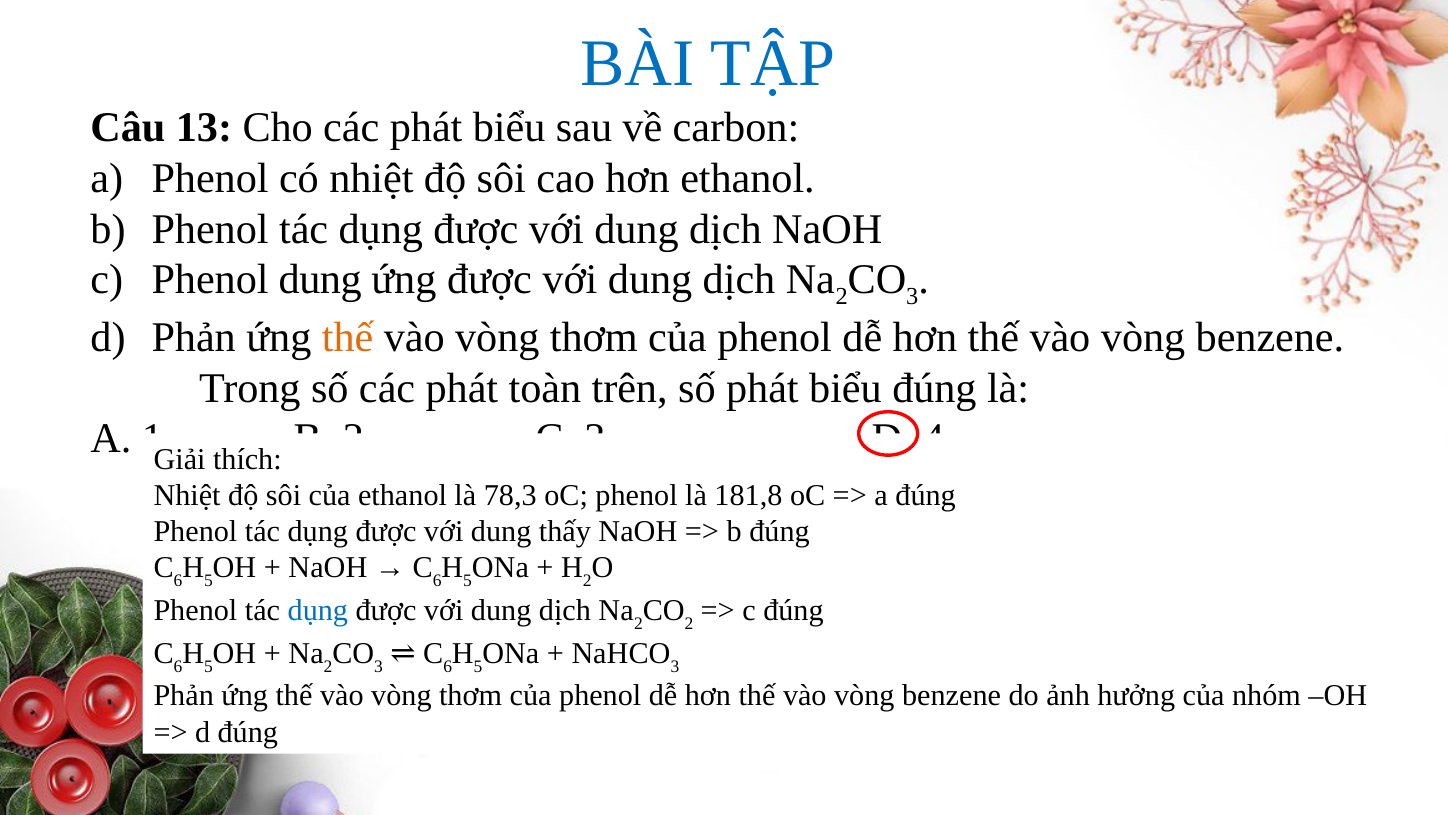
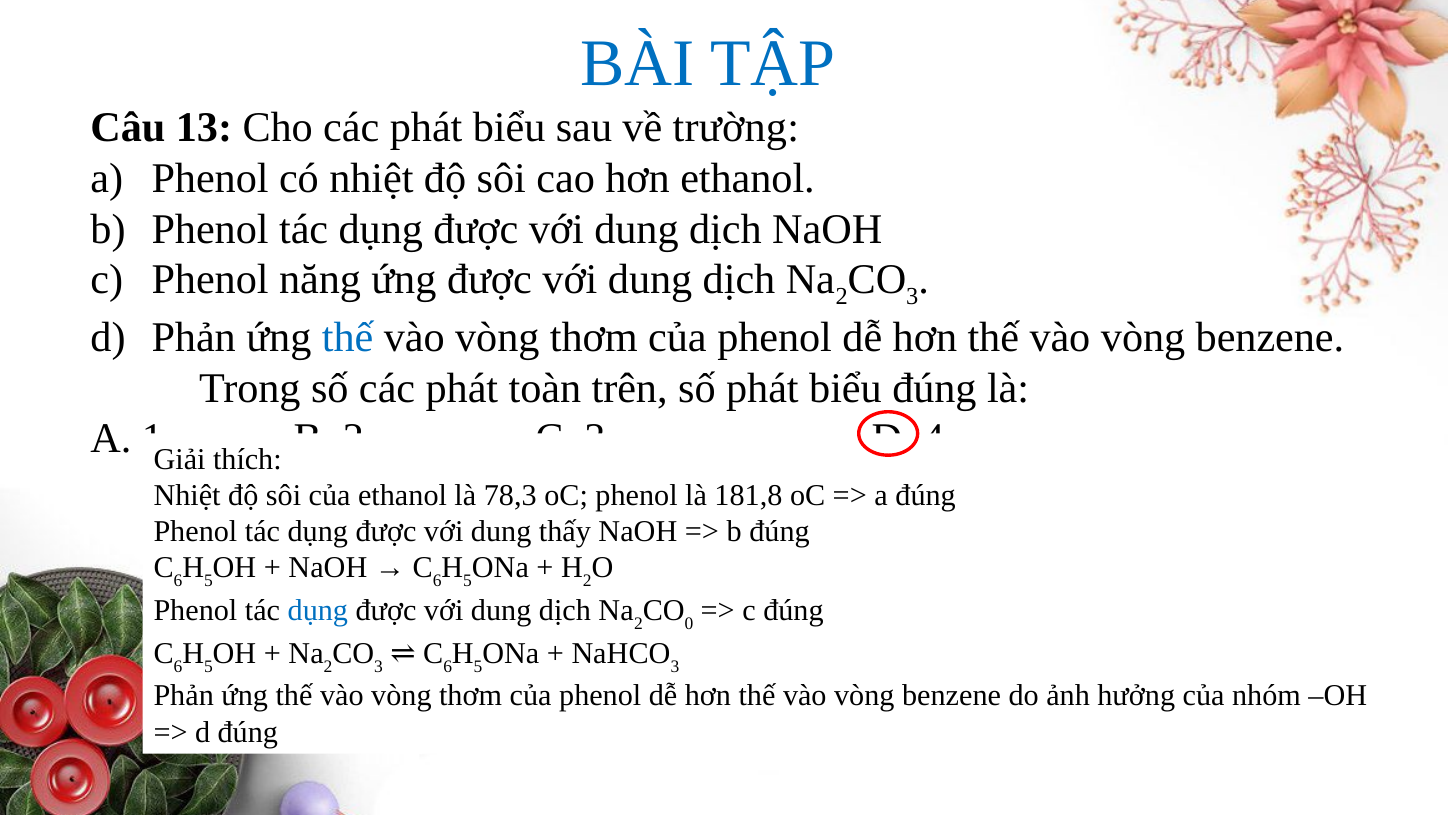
carbon: carbon -> trường (736, 128)
Phenol dung: dung -> năng (320, 280)
thế colour: orange -> blue (348, 337)
2: 2 -> 0 (689, 623)
